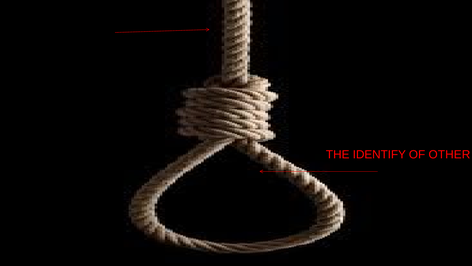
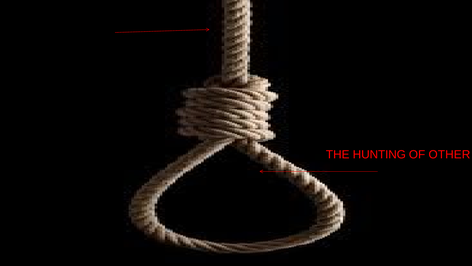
IDENTIFY: IDENTIFY -> HUNTING (379, 154)
